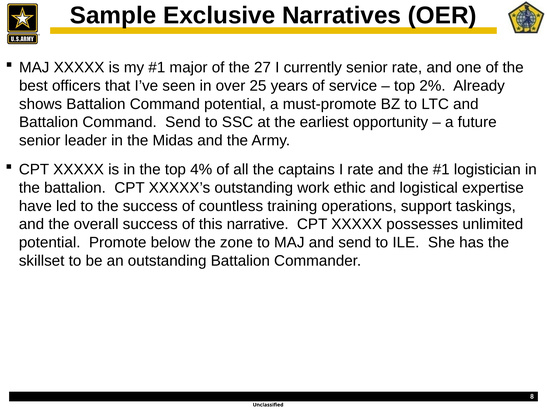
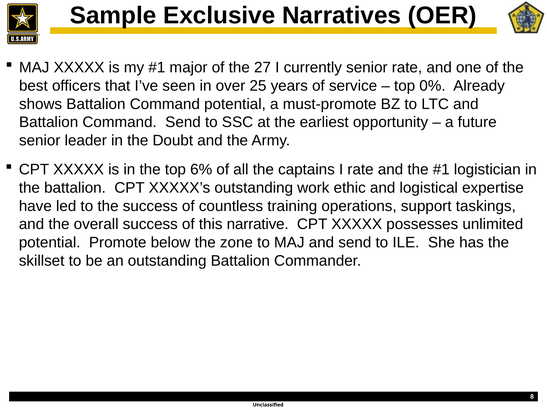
2%: 2% -> 0% (433, 86)
Midas: Midas -> Doubt (173, 141)
4%: 4% -> 6% (201, 170)
